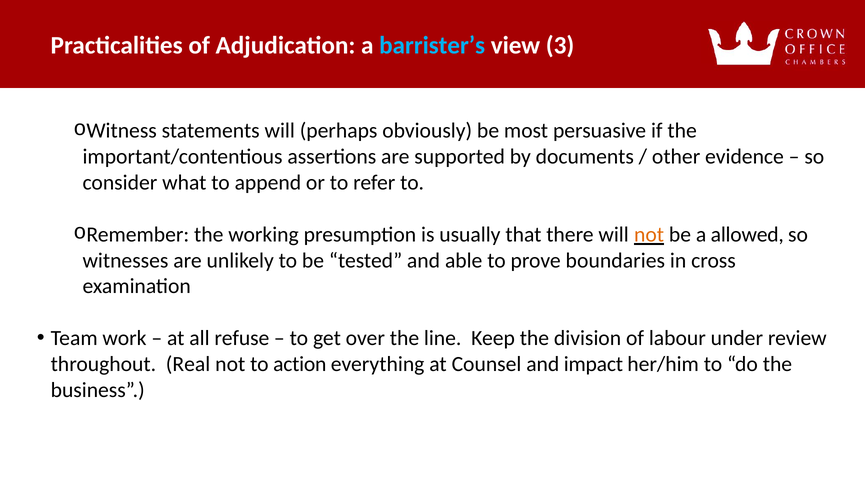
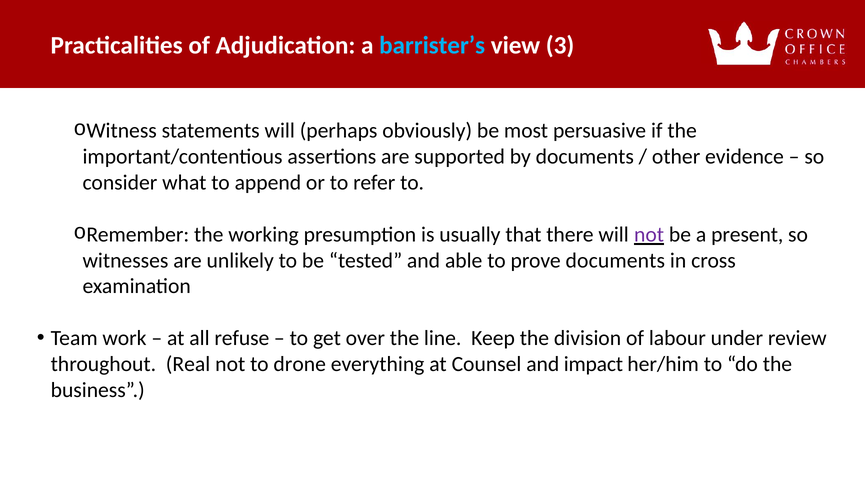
not colour: orange -> purple (649, 235)
allowed: allowed -> present (747, 235)
prove boundaries: boundaries -> documents (615, 261)
action: action -> drone (300, 365)
